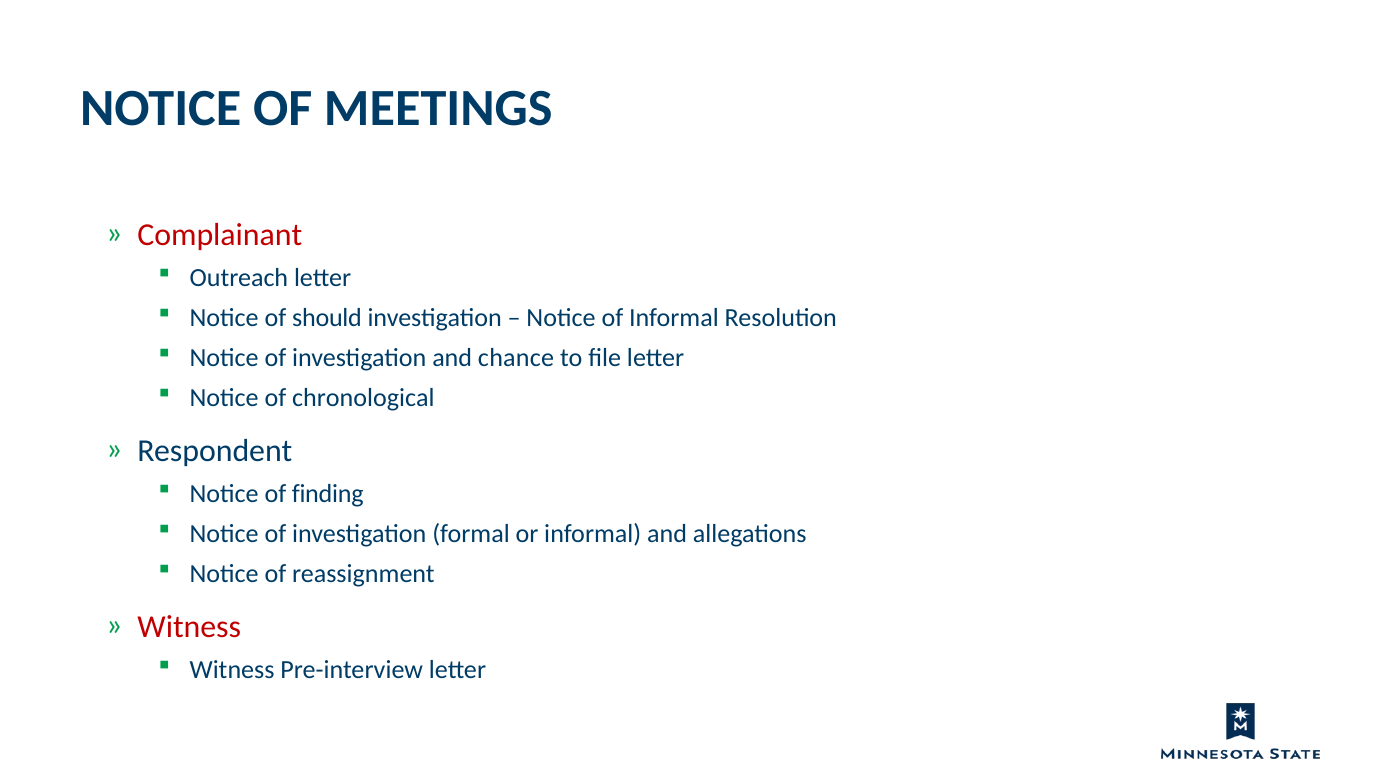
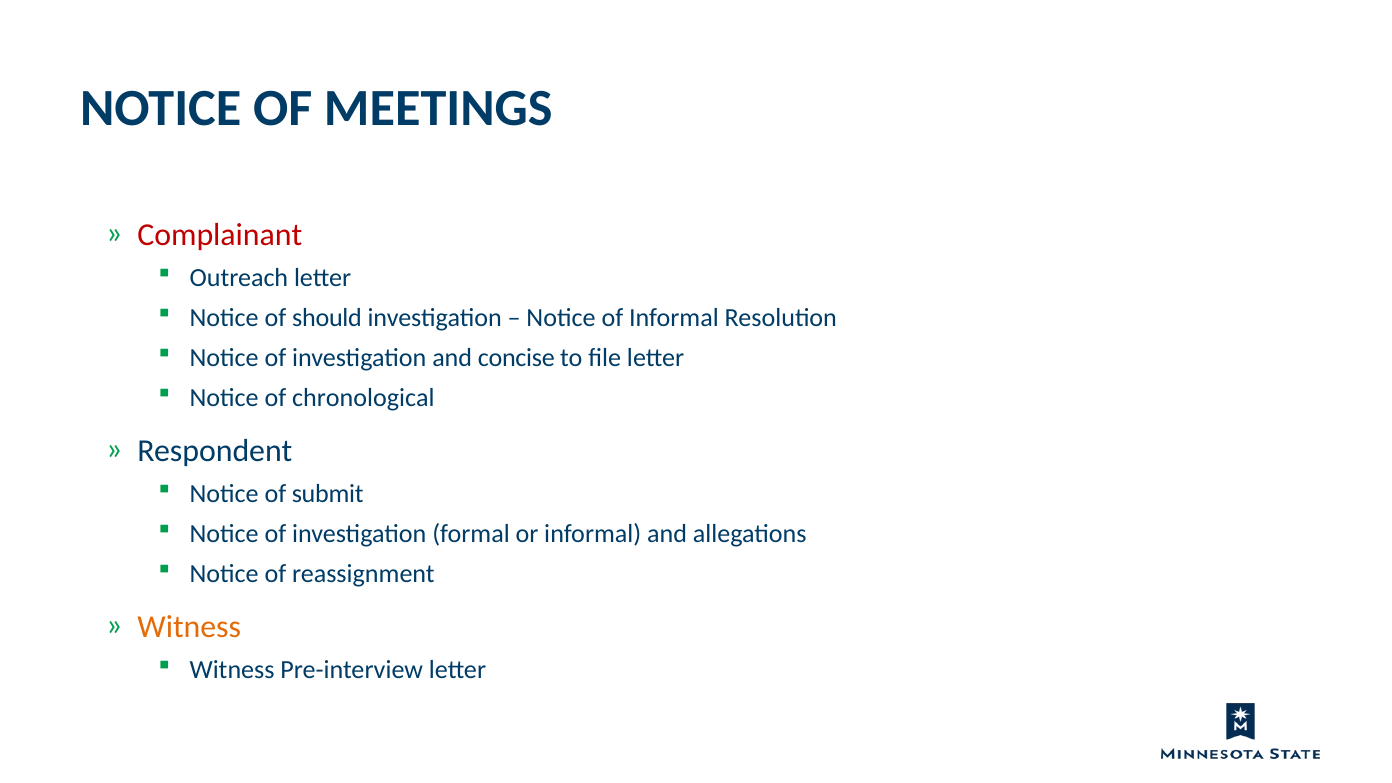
chance: chance -> concise (516, 358)
finding: finding -> submit (328, 494)
Witness colour: red -> orange (189, 627)
